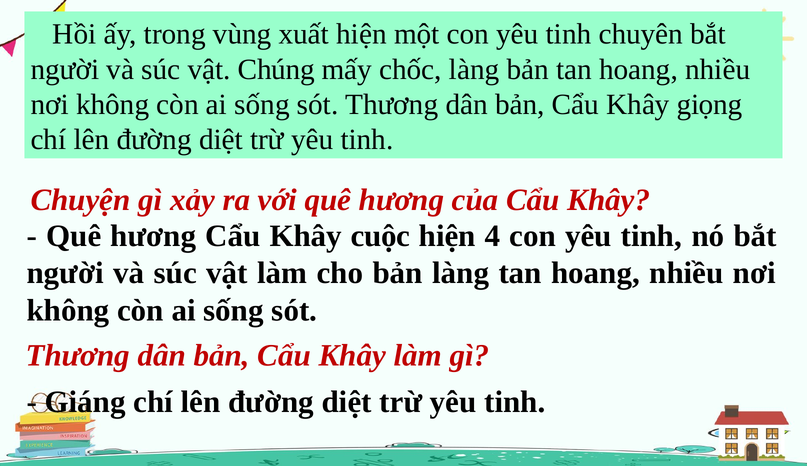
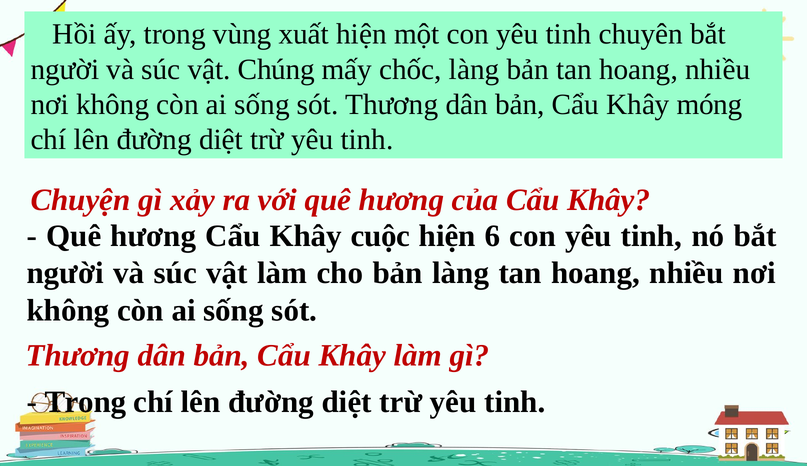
giọng: giọng -> móng (710, 104)
4: 4 -> 6 (493, 236)
Giáng: Giáng -> Trong (85, 401)
